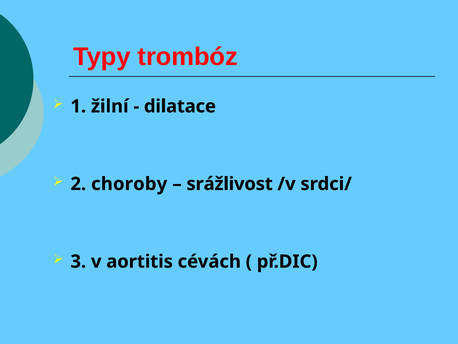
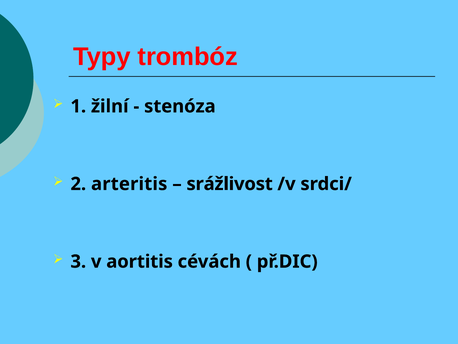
dilatace: dilatace -> stenóza (180, 106)
choroby: choroby -> arteritis (129, 184)
